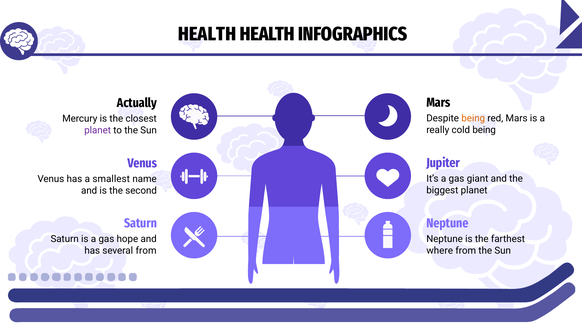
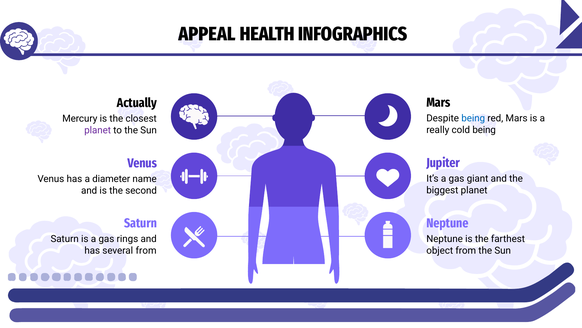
HEALTH: HEALTH -> APPEAL (207, 34)
being colour: orange -> blue (473, 118)
smallest: smallest -> diameter (111, 178)
hope: hope -> rings (127, 239)
where: where -> object (440, 250)
